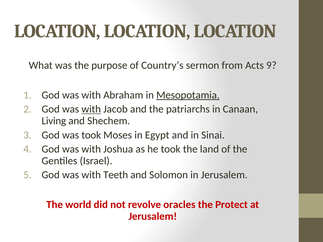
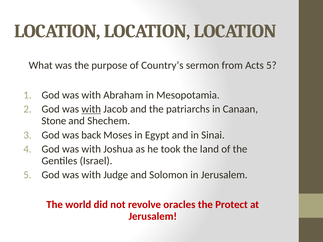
Acts 9: 9 -> 5 (271, 65)
Mesopotamia underline: present -> none (188, 95)
Living: Living -> Stone (54, 121)
was took: took -> back (91, 135)
Teeth: Teeth -> Judge (116, 175)
